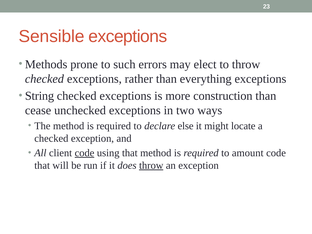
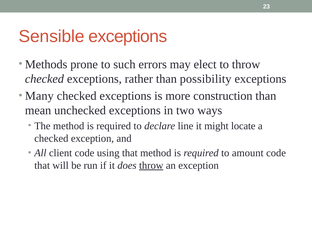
everything: everything -> possibility (206, 79)
String: String -> Many (39, 96)
cease: cease -> mean (38, 110)
else: else -> line (186, 126)
code underline: present -> none (85, 153)
